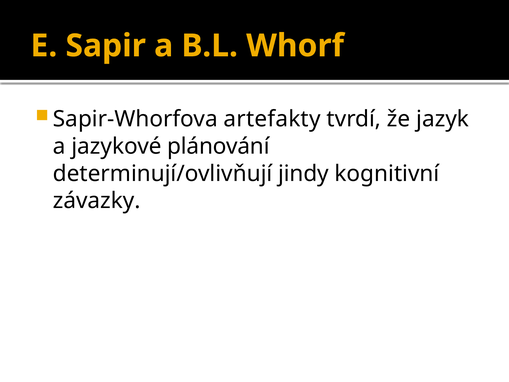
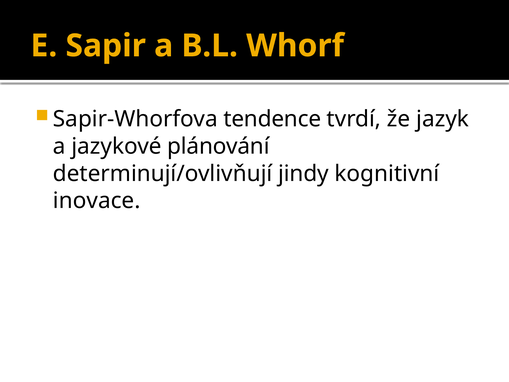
artefakty: artefakty -> tendence (272, 119)
závazky: závazky -> inovace (97, 201)
